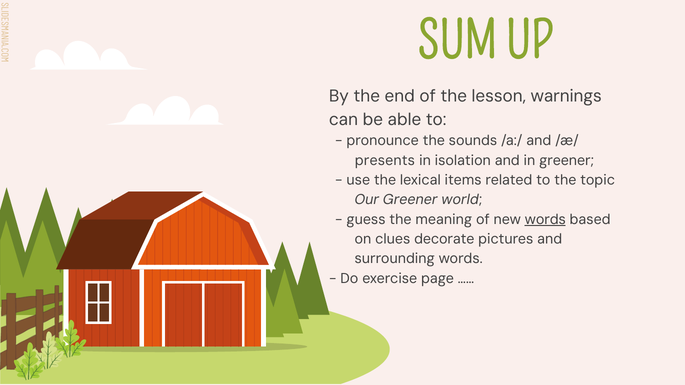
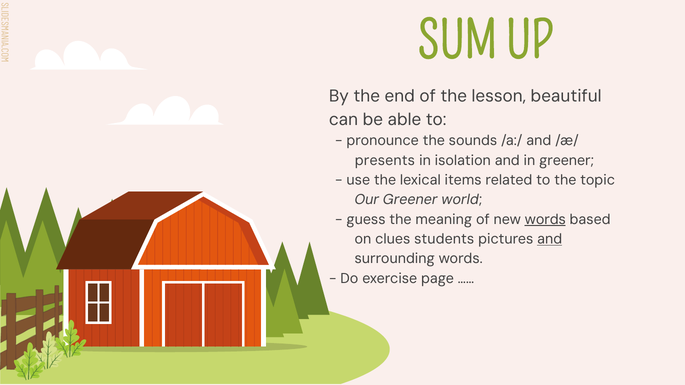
warnings: warnings -> beautiful (566, 96)
decorate: decorate -> students (444, 239)
and underline: none -> present (550, 239)
